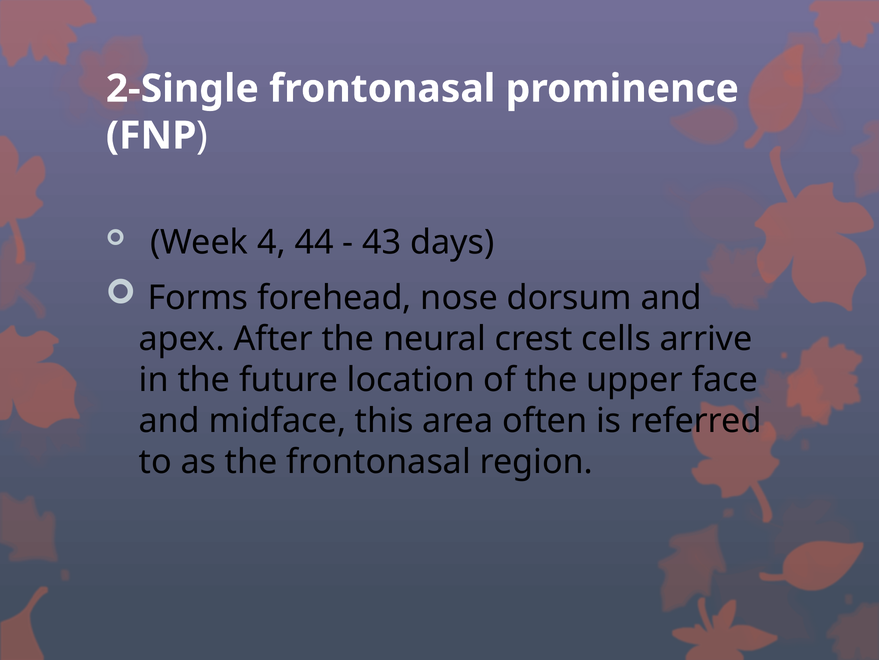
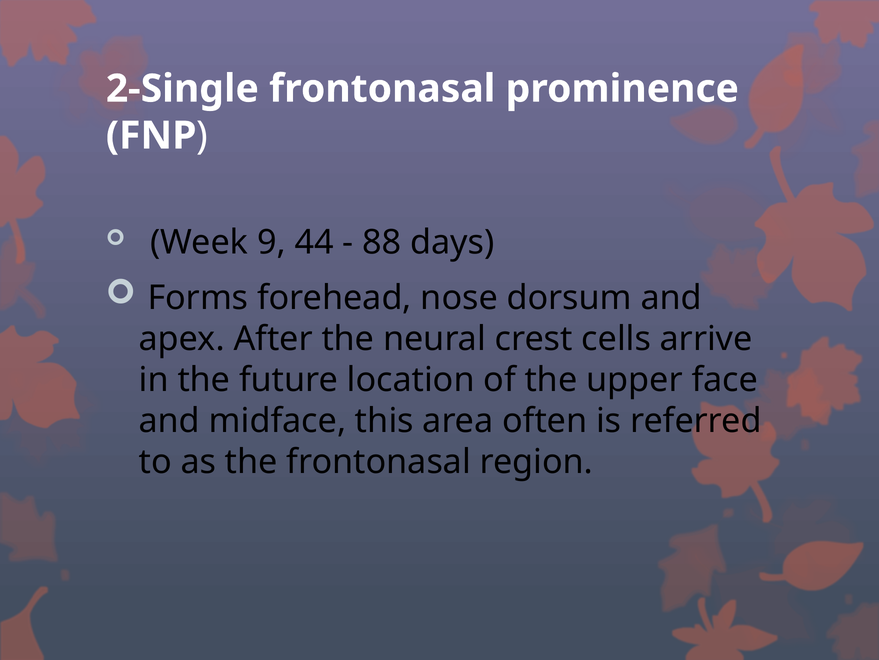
4: 4 -> 9 (271, 242)
43: 43 -> 88 (382, 242)
